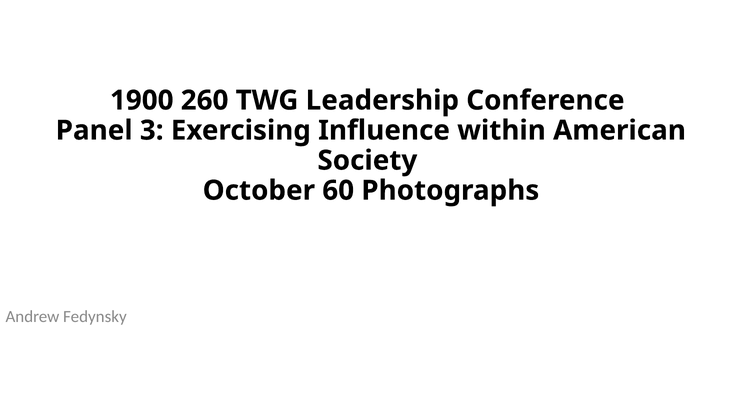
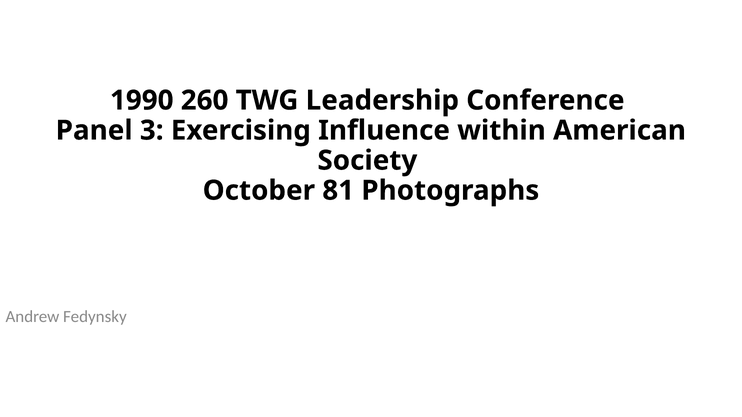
1900: 1900 -> 1990 (142, 100)
60: 60 -> 81 (338, 191)
